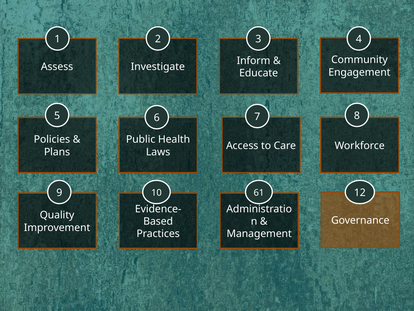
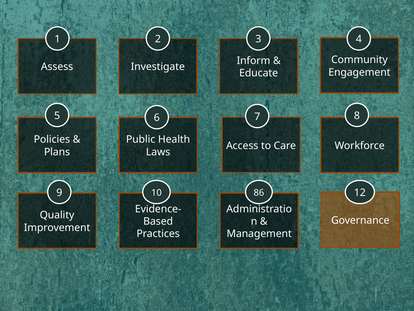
61: 61 -> 86 (259, 192)
